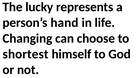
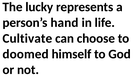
Changing: Changing -> Cultivate (27, 38)
shortest: shortest -> doomed (26, 54)
